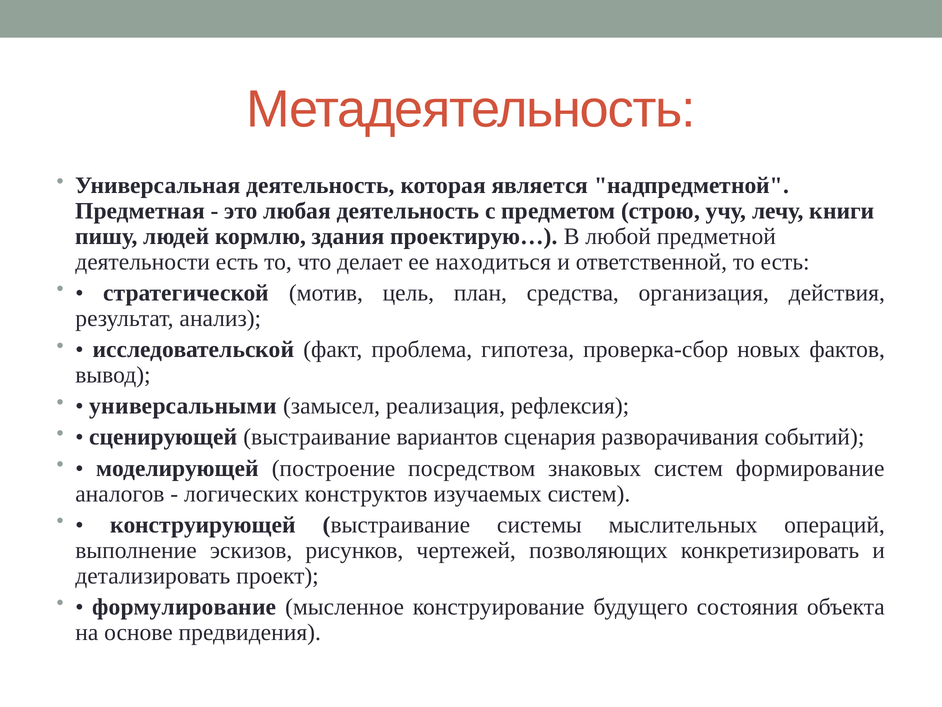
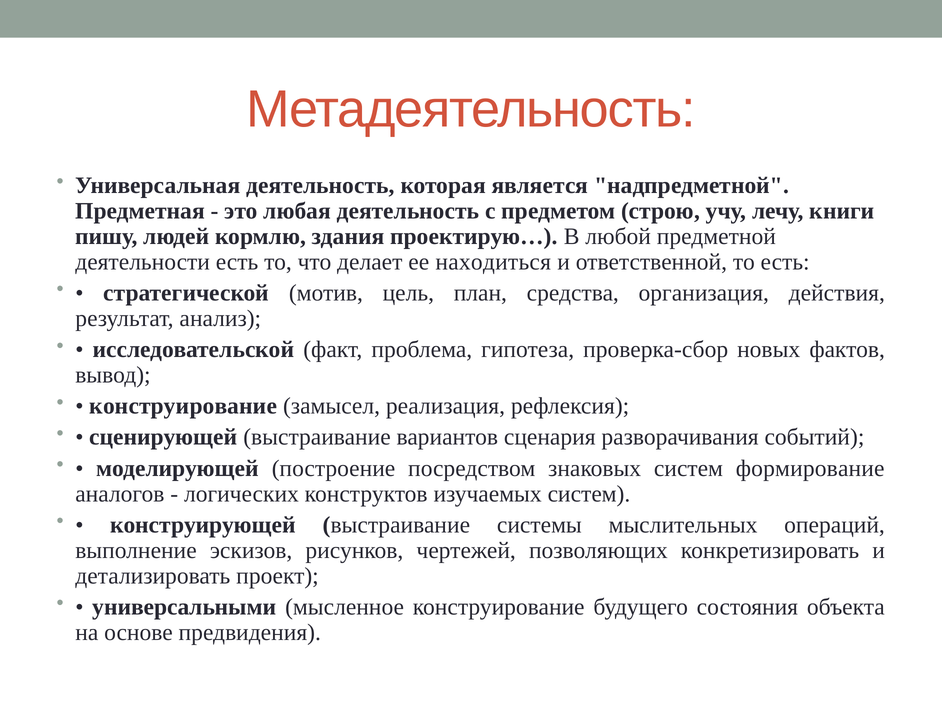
универсальными: универсальными -> конструирование (183, 406)
формулирование: формулирование -> универсальными (184, 606)
